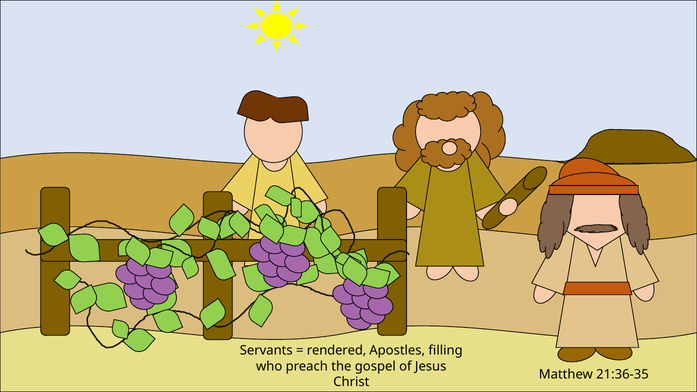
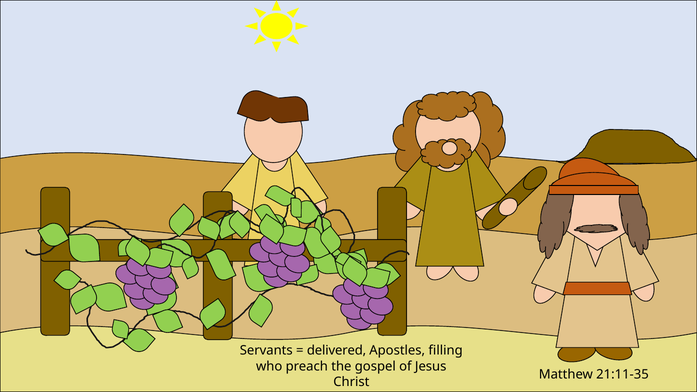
rendered: rendered -> delivered (337, 351)
21:36-35: 21:36-35 -> 21:11-35 (623, 375)
